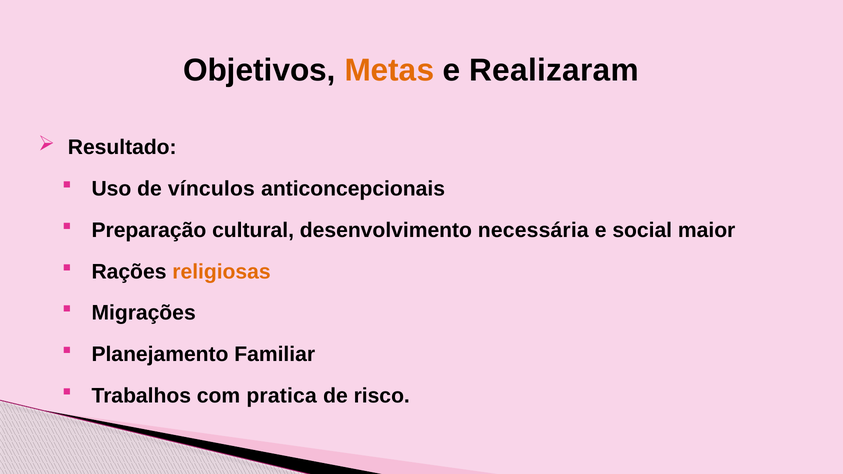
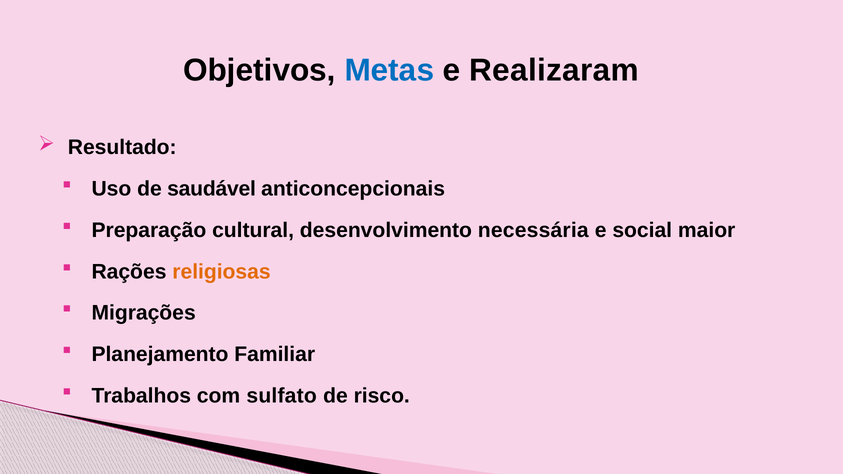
Metas colour: orange -> blue (389, 70)
vínculos: vínculos -> saudável (212, 189)
pratica: pratica -> sulfato (282, 396)
